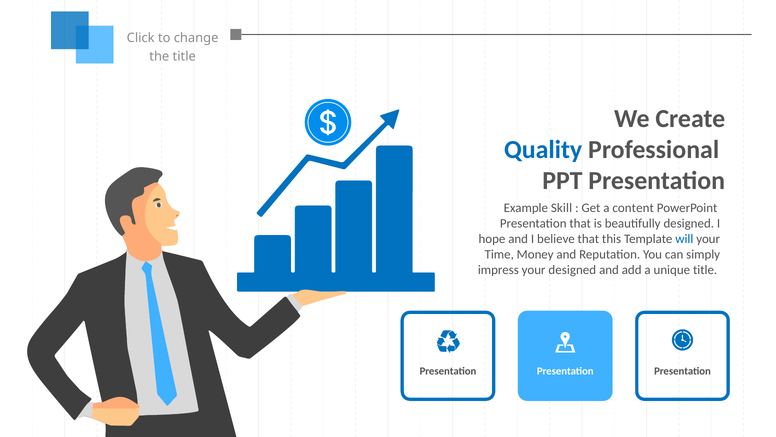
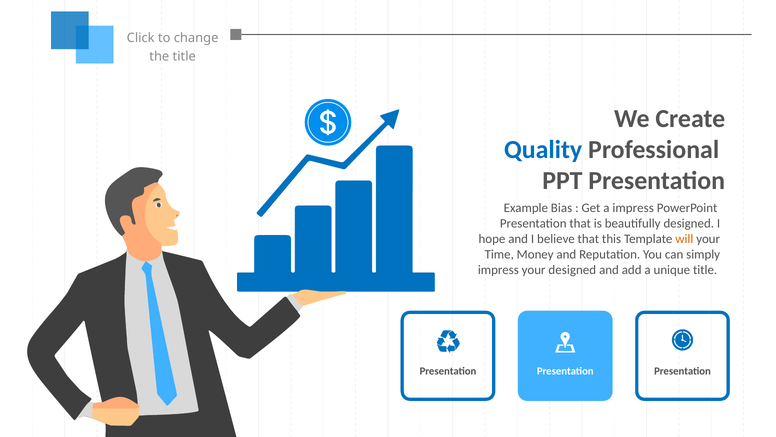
Skill: Skill -> Bias (562, 208)
a content: content -> impress (633, 208)
will colour: blue -> orange (684, 239)
